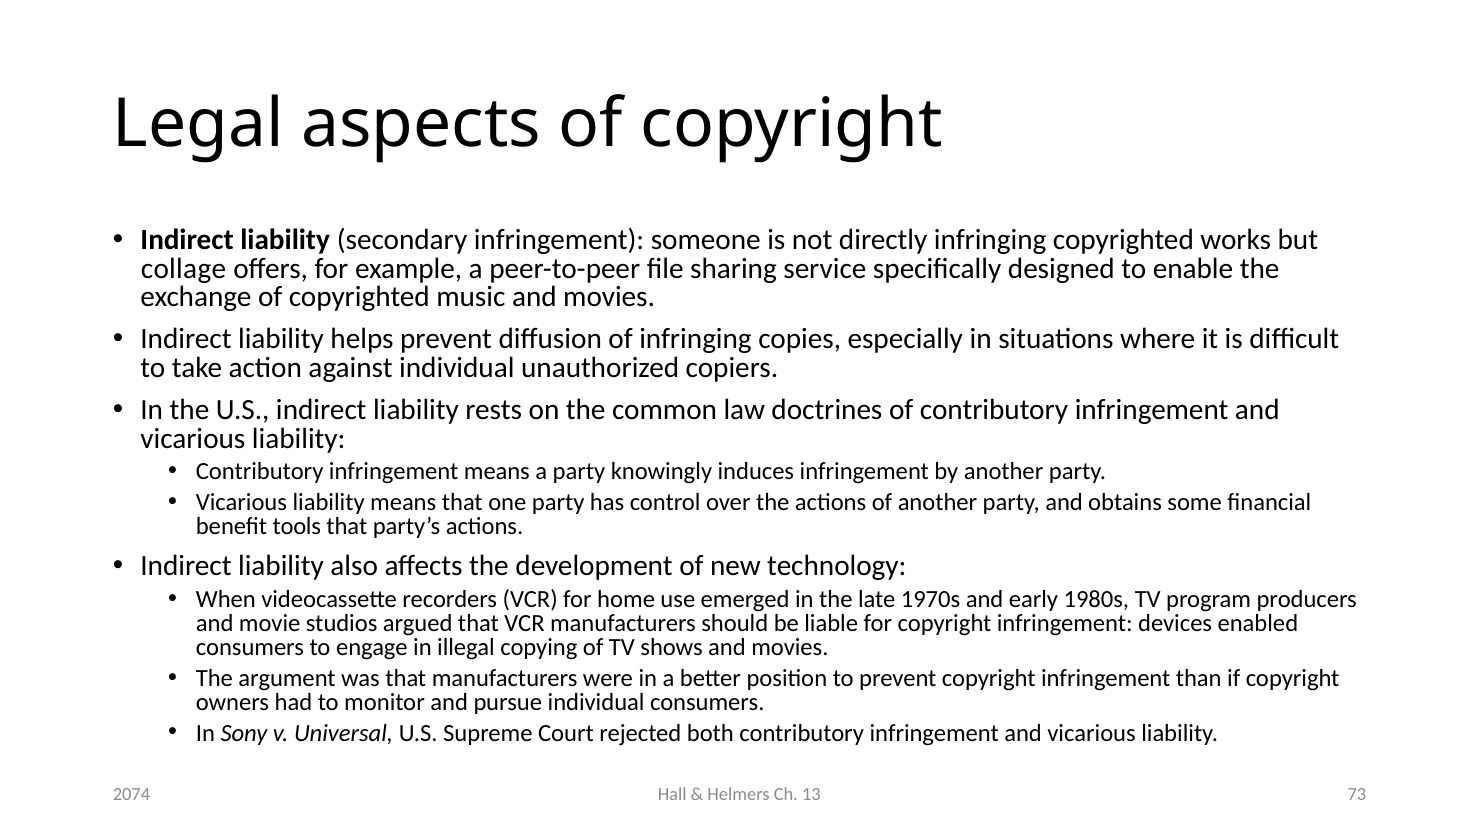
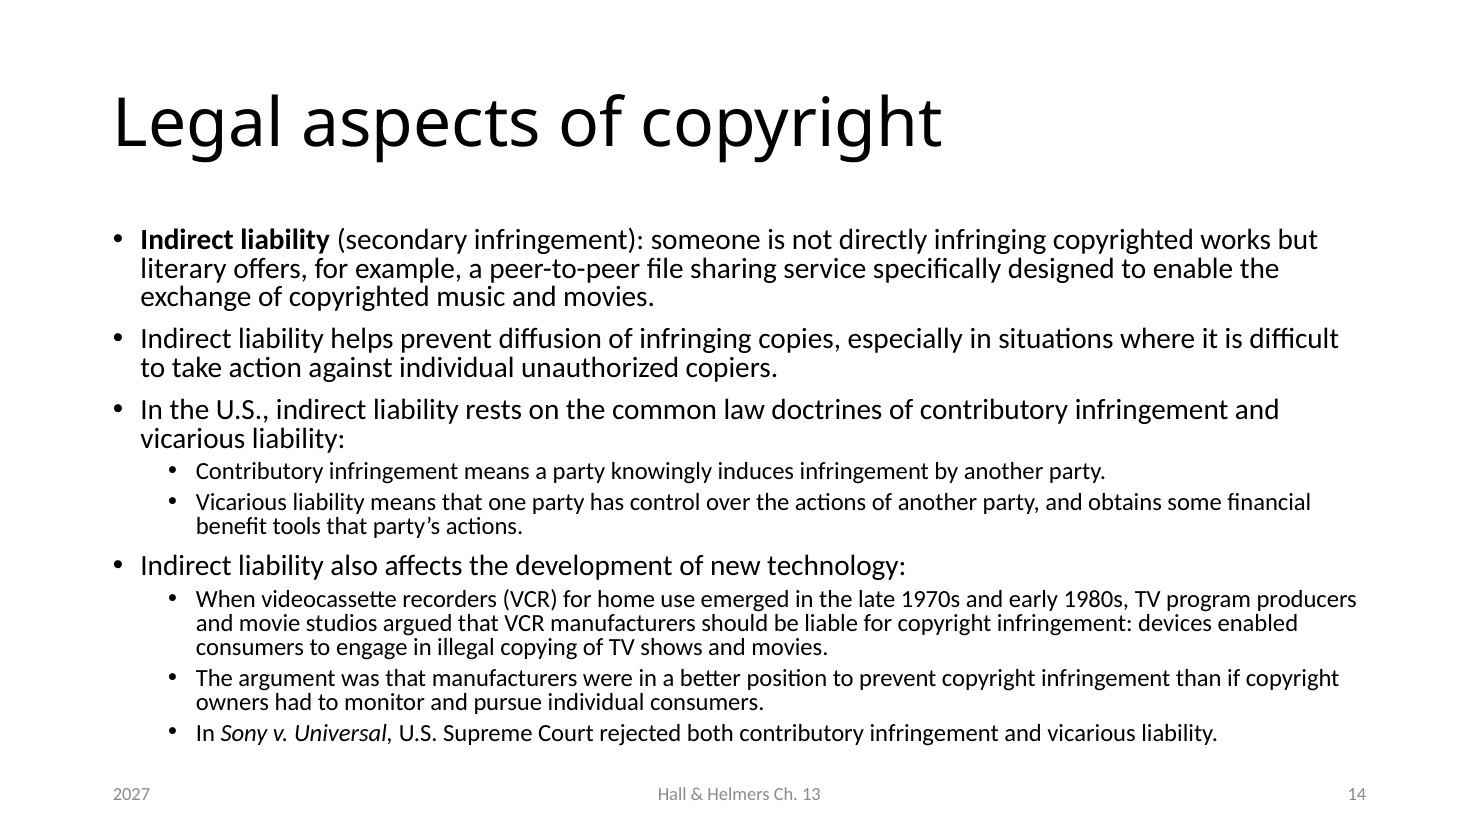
collage: collage -> literary (184, 269)
73: 73 -> 14 (1357, 794)
2074: 2074 -> 2027 (131, 794)
